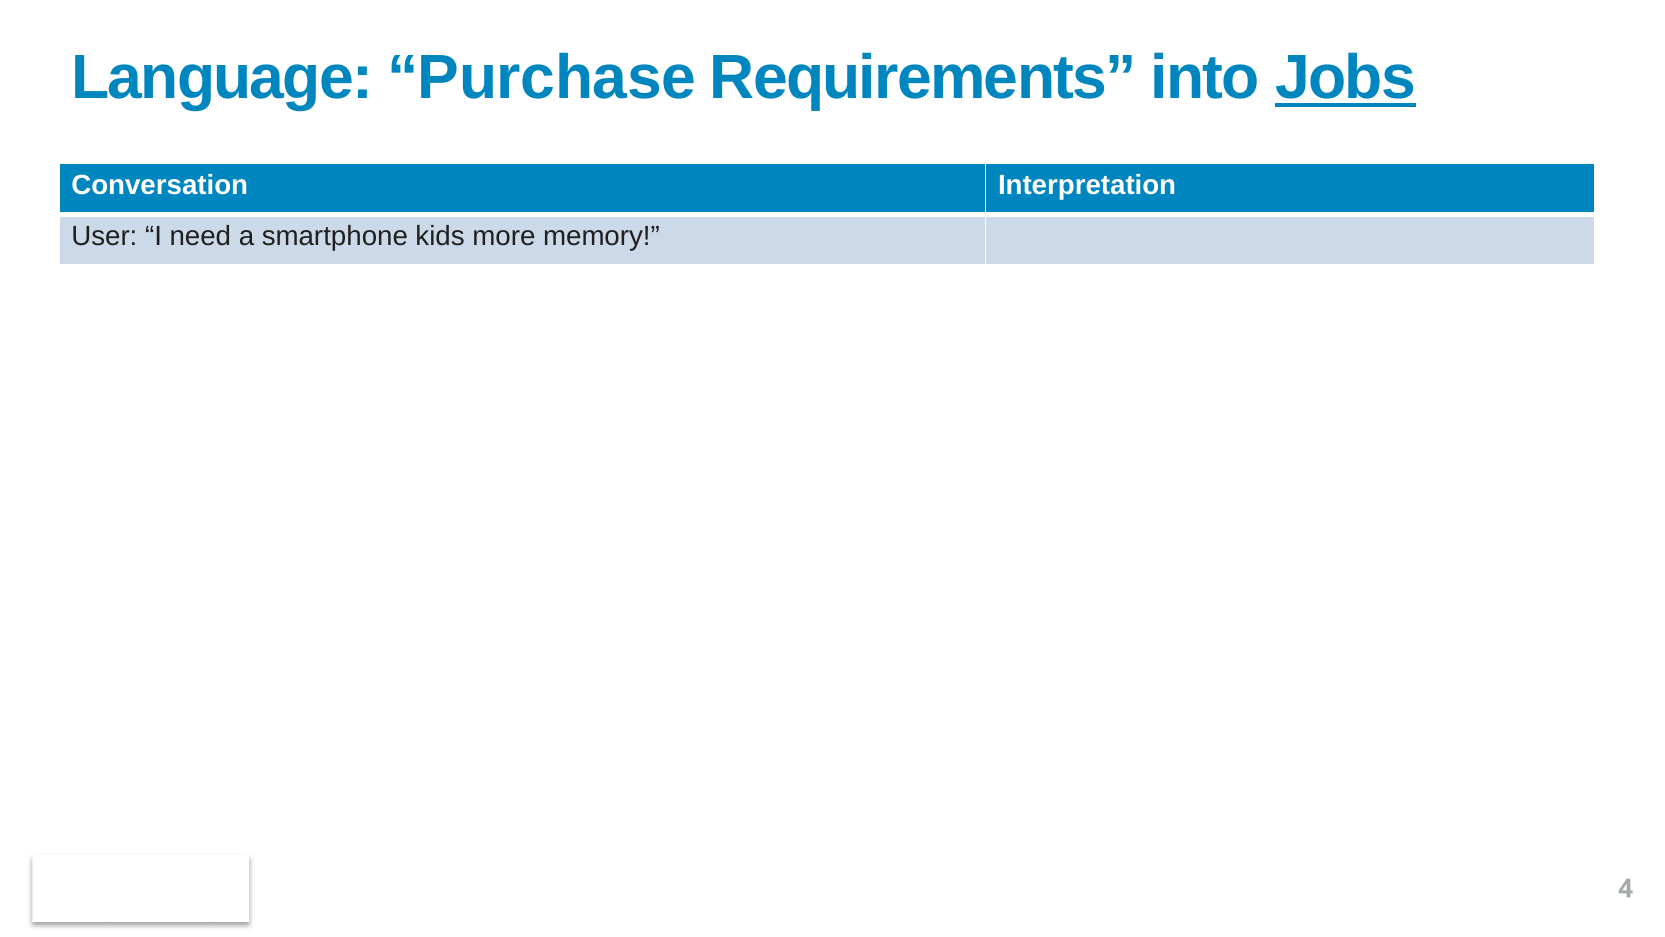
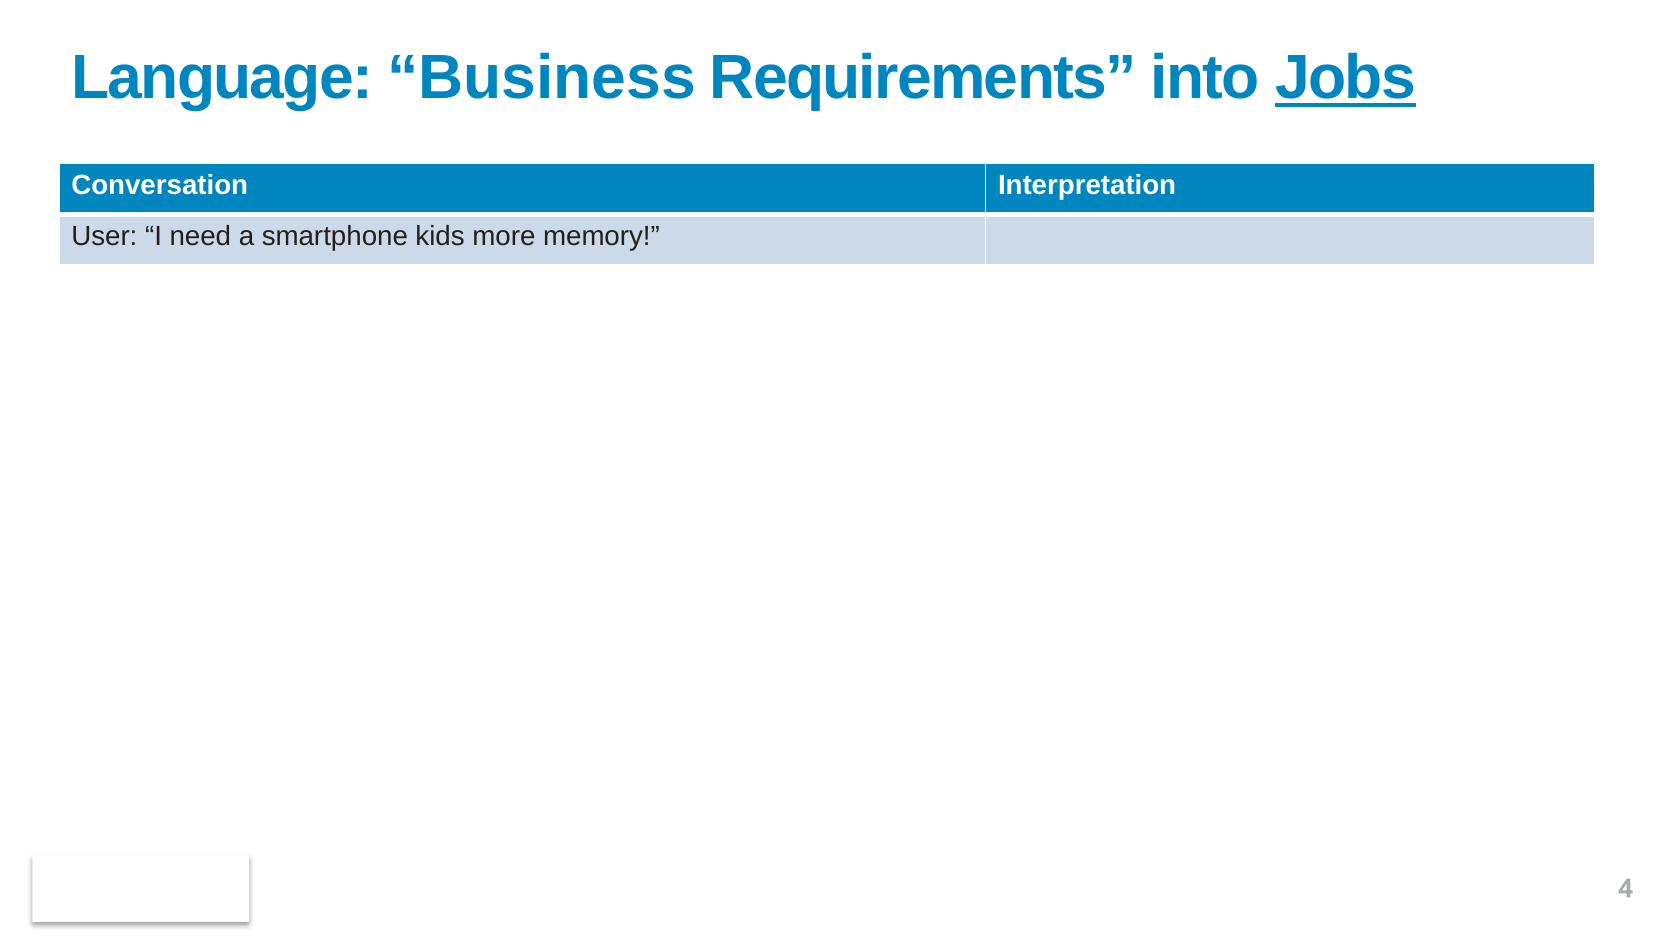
Purchase: Purchase -> Business (541, 77)
